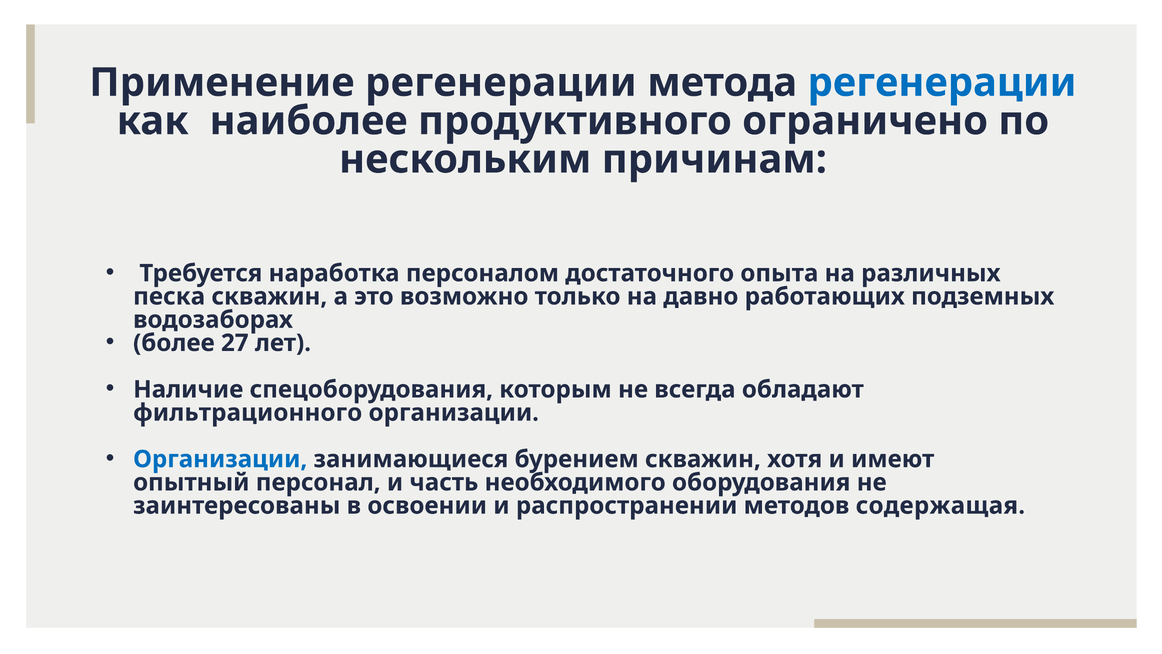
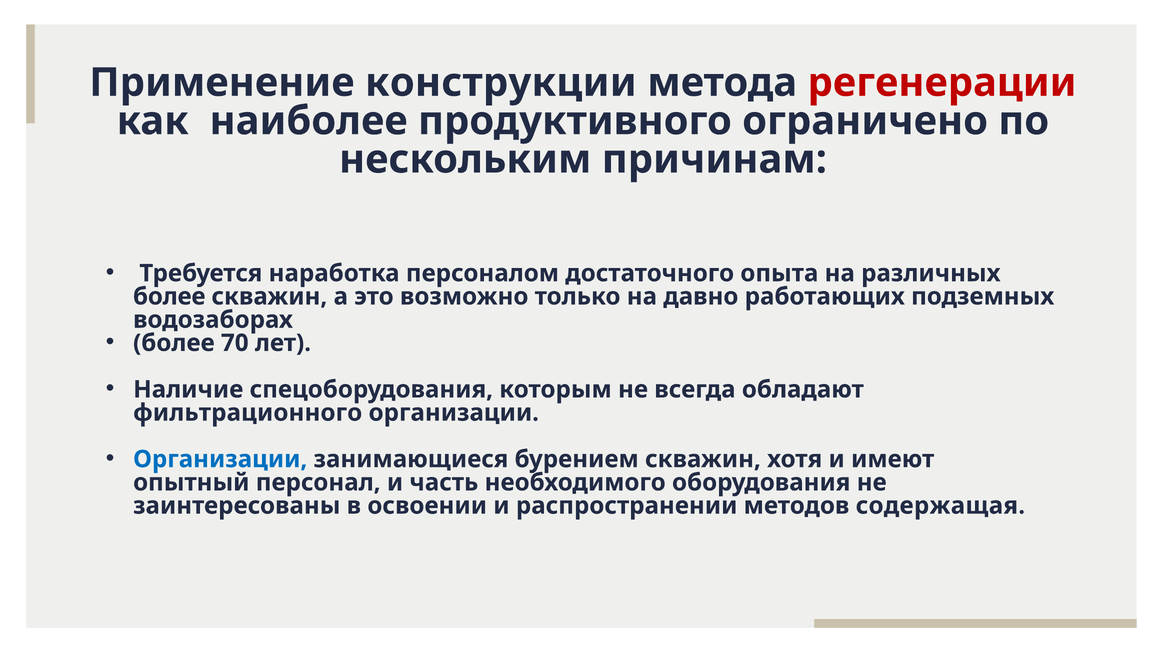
Применение регенерации: регенерации -> конструкции (501, 83)
регенерации colour: blue -> red (942, 83)
песка: песка -> более (169, 296)
27: 27 -> 70 (235, 343)
